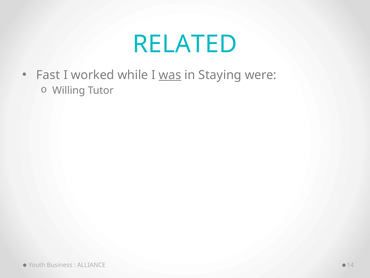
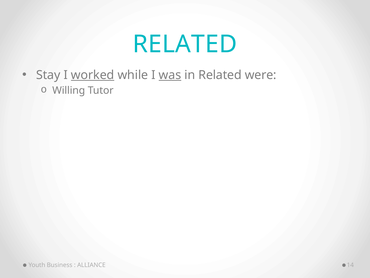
Fast: Fast -> Stay (48, 75)
worked underline: none -> present (93, 75)
in Staying: Staying -> Related (220, 75)
